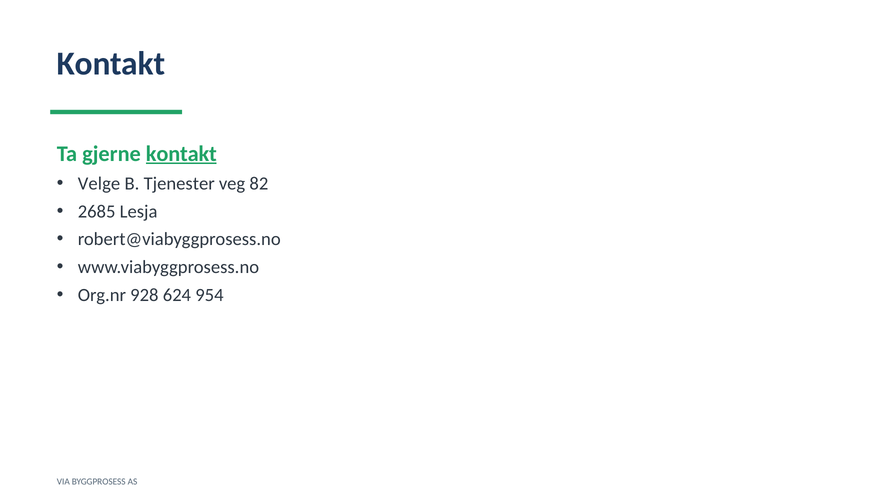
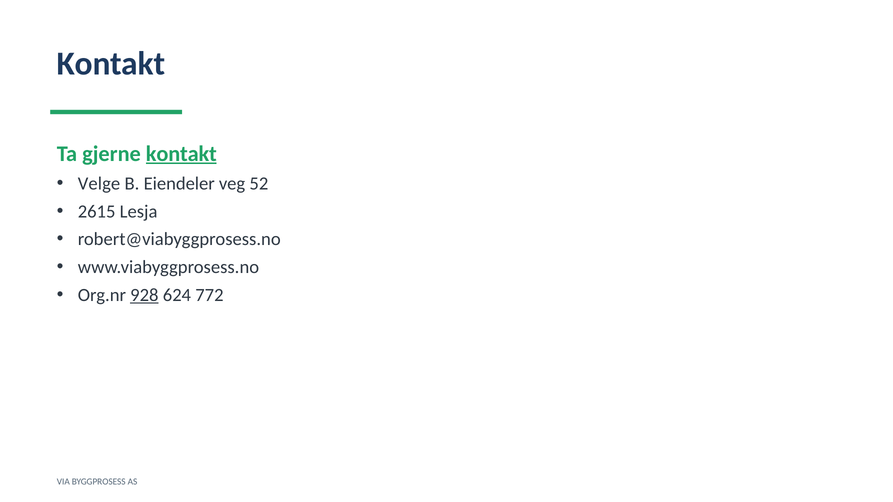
Tjenester: Tjenester -> Eiendeler (179, 184)
82: 82 -> 52 (259, 184)
2685: 2685 -> 2615 (97, 212)
928 underline: none -> present (144, 295)
954: 954 -> 772 (209, 295)
